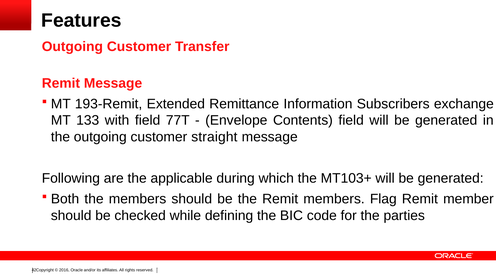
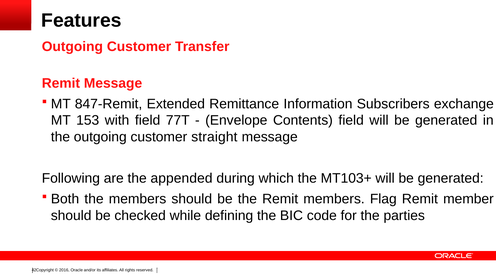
193-Remit: 193-Remit -> 847-Remit (109, 104)
133: 133 -> 153 (88, 120)
applicable: applicable -> appended (182, 178)
